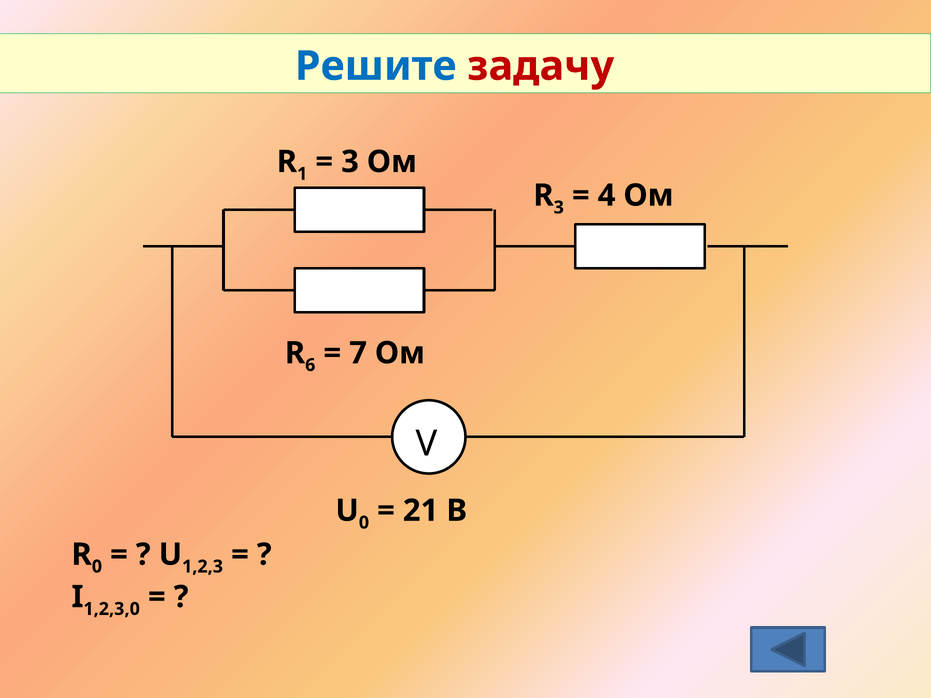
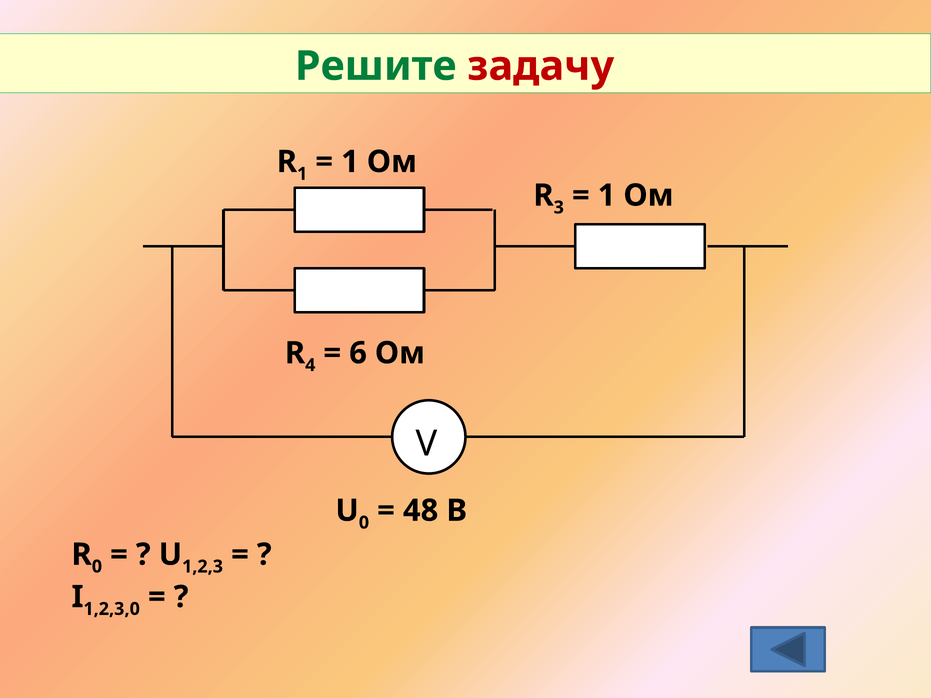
Решите colour: blue -> green (376, 66)
3: 3 -> 1 (350, 162)
4: 4 -> 1 (607, 195)
6: 6 -> 4 (310, 365)
7: 7 -> 6 (358, 353)
21: 21 -> 48 (421, 511)
